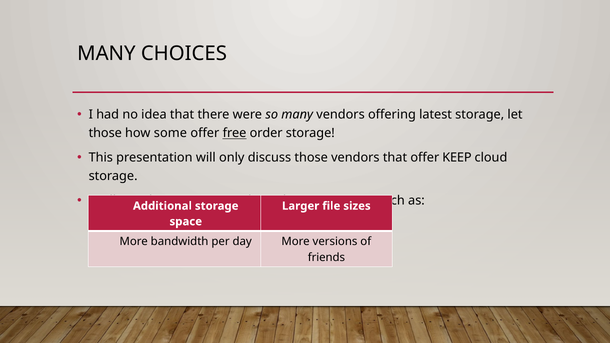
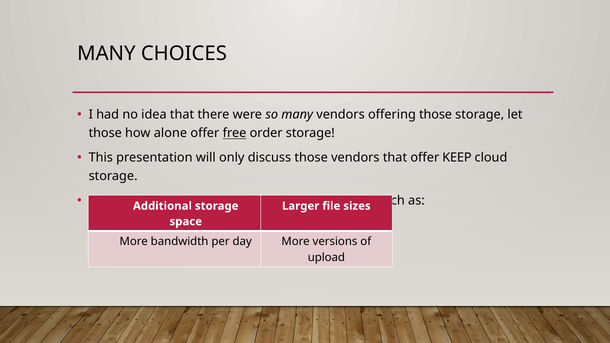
offering latest: latest -> those (436, 115)
some: some -> alone (170, 133)
friends: friends -> upload (326, 257)
